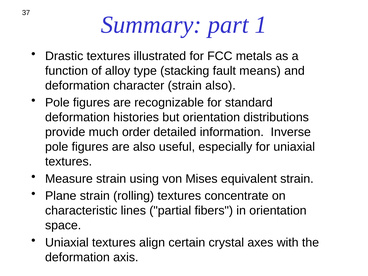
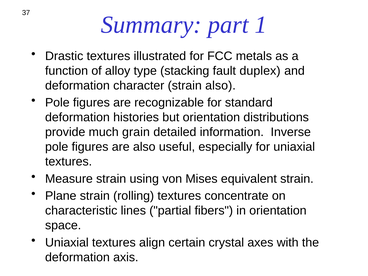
means: means -> duplex (260, 71)
order: order -> grain (136, 132)
